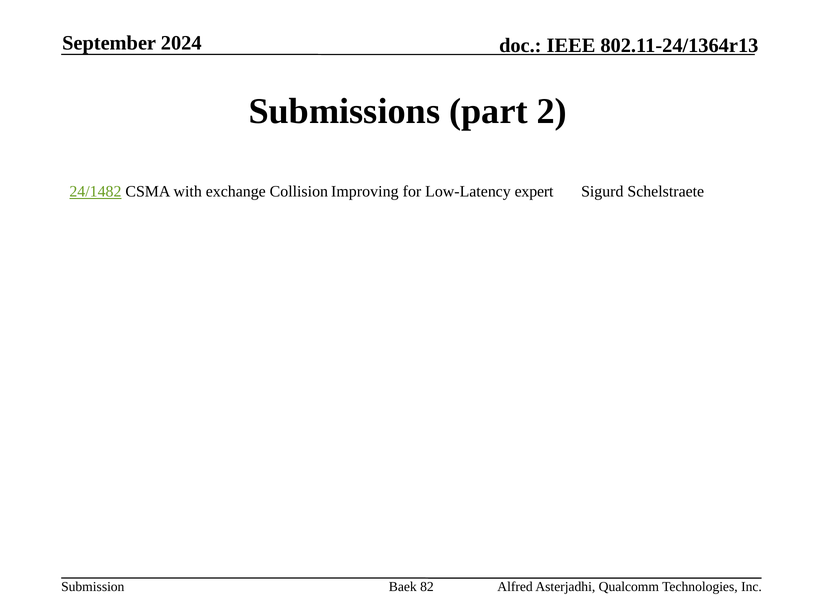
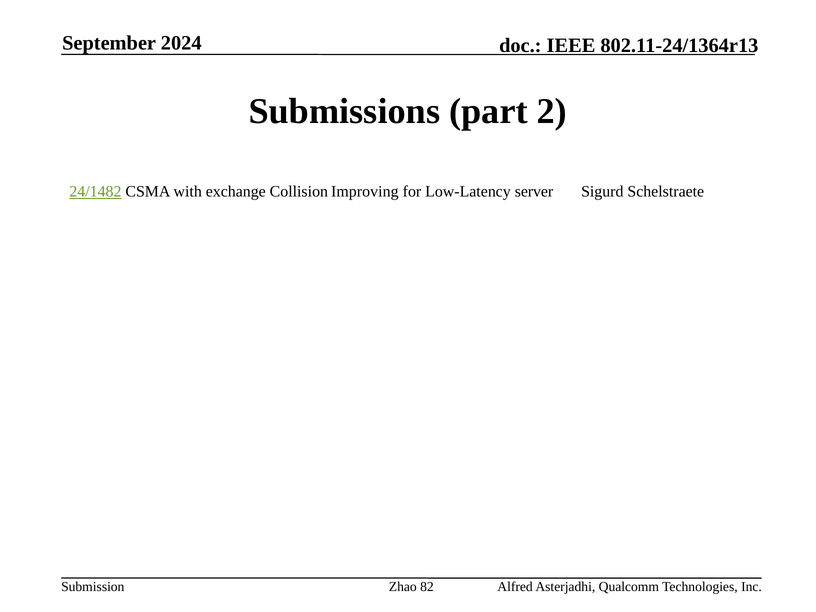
expert: expert -> server (534, 192)
Baek: Baek -> Zhao (403, 587)
